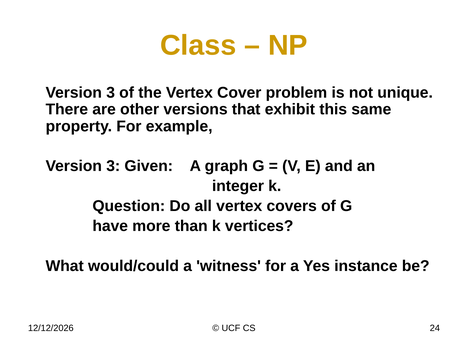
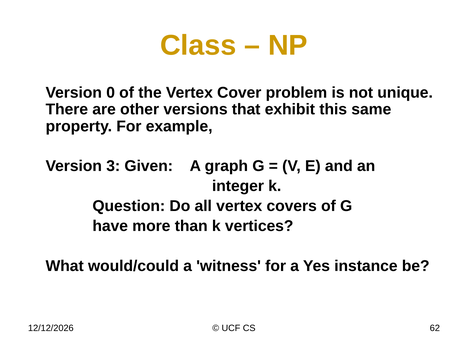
3: 3 -> 0 (111, 93)
24: 24 -> 62 (435, 328)
